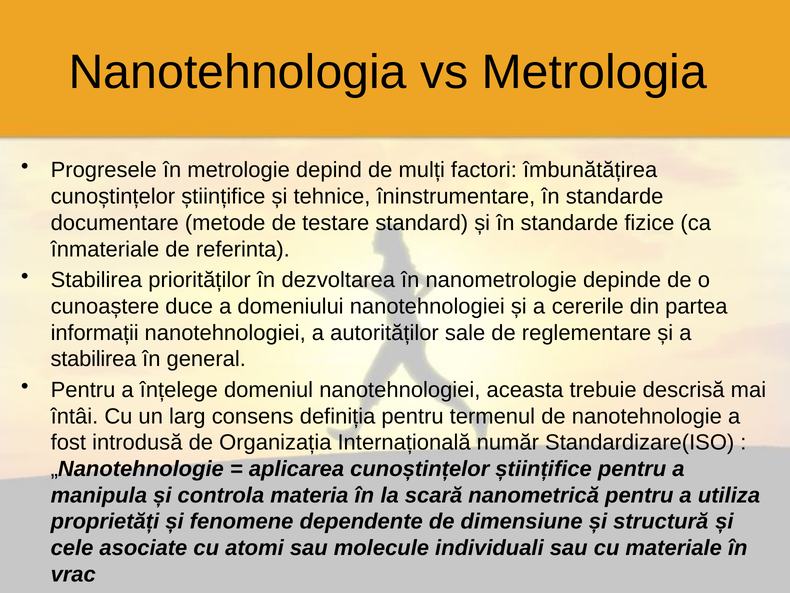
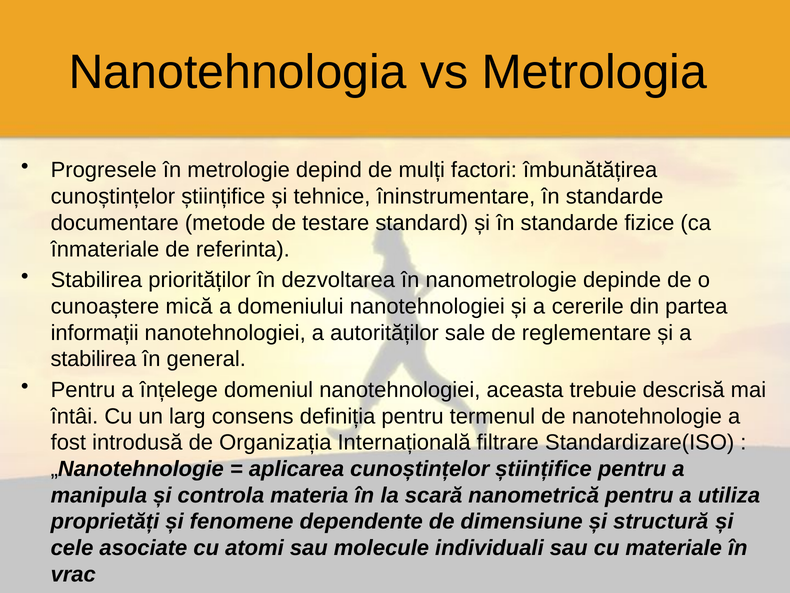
duce: duce -> mică (189, 306)
număr: număr -> filtrare (508, 442)
